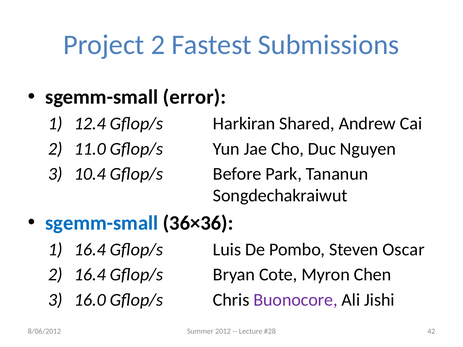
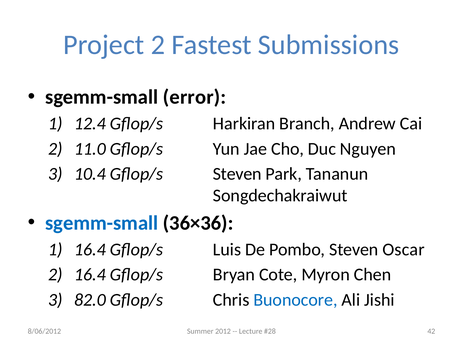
Shared: Shared -> Branch (307, 124)
Gflop/s Before: Before -> Steven (237, 174)
16.0: 16.0 -> 82.0 (90, 300)
Buonocore colour: purple -> blue (295, 300)
